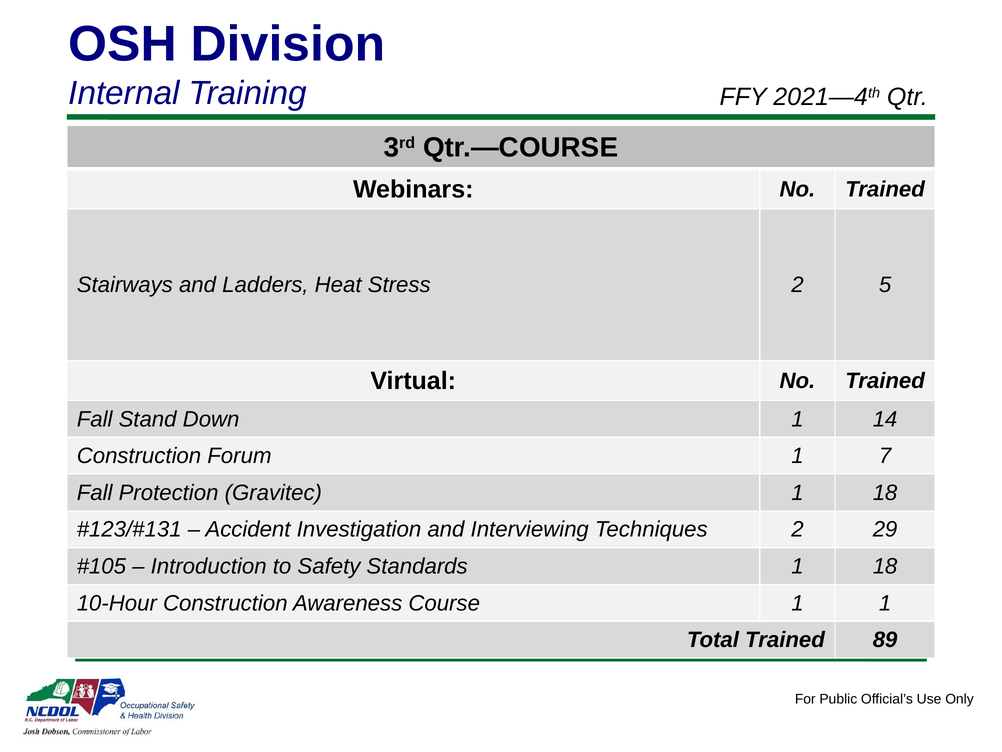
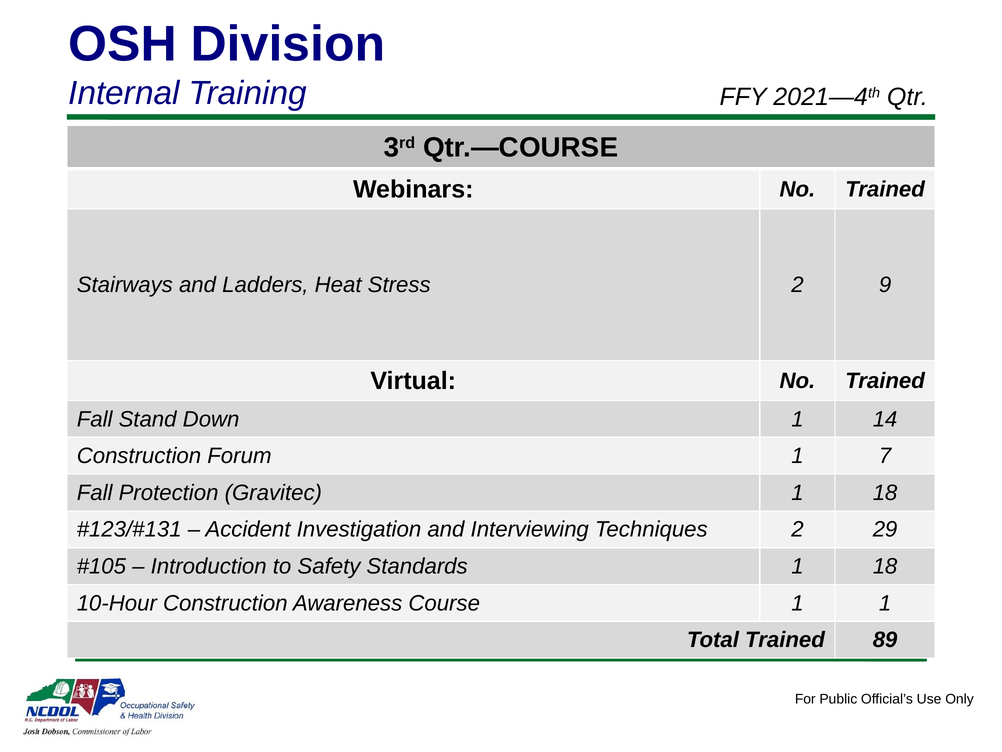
5: 5 -> 9 (885, 285)
